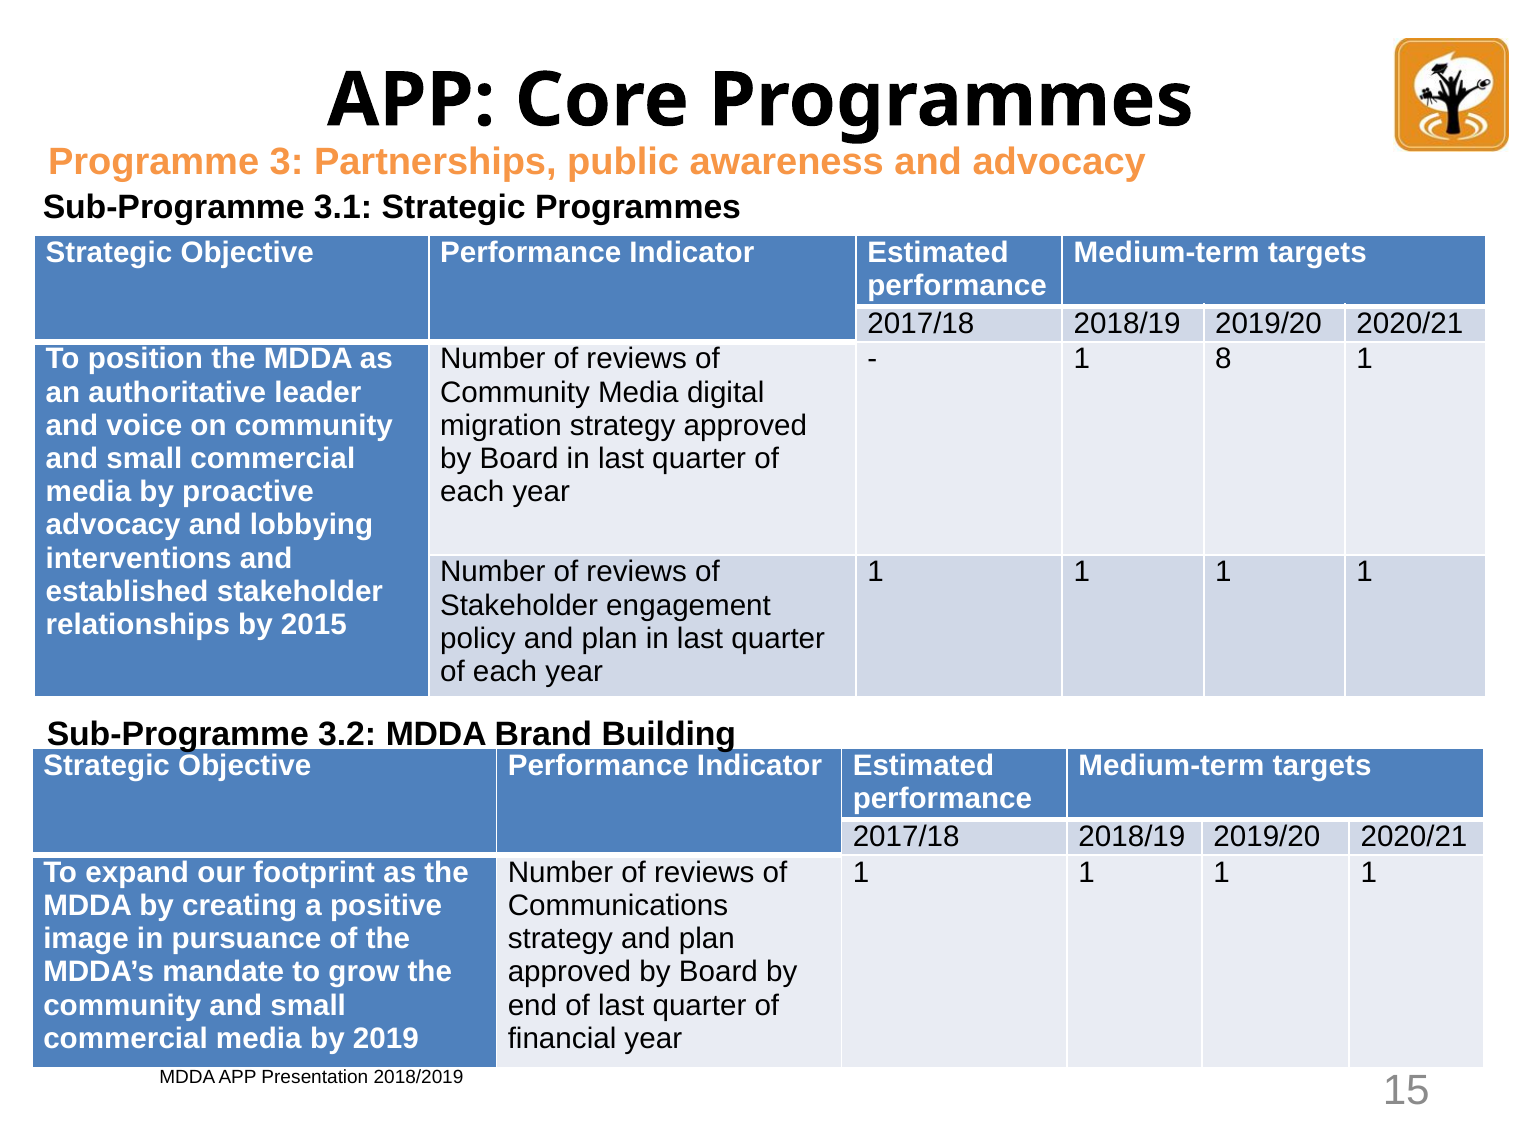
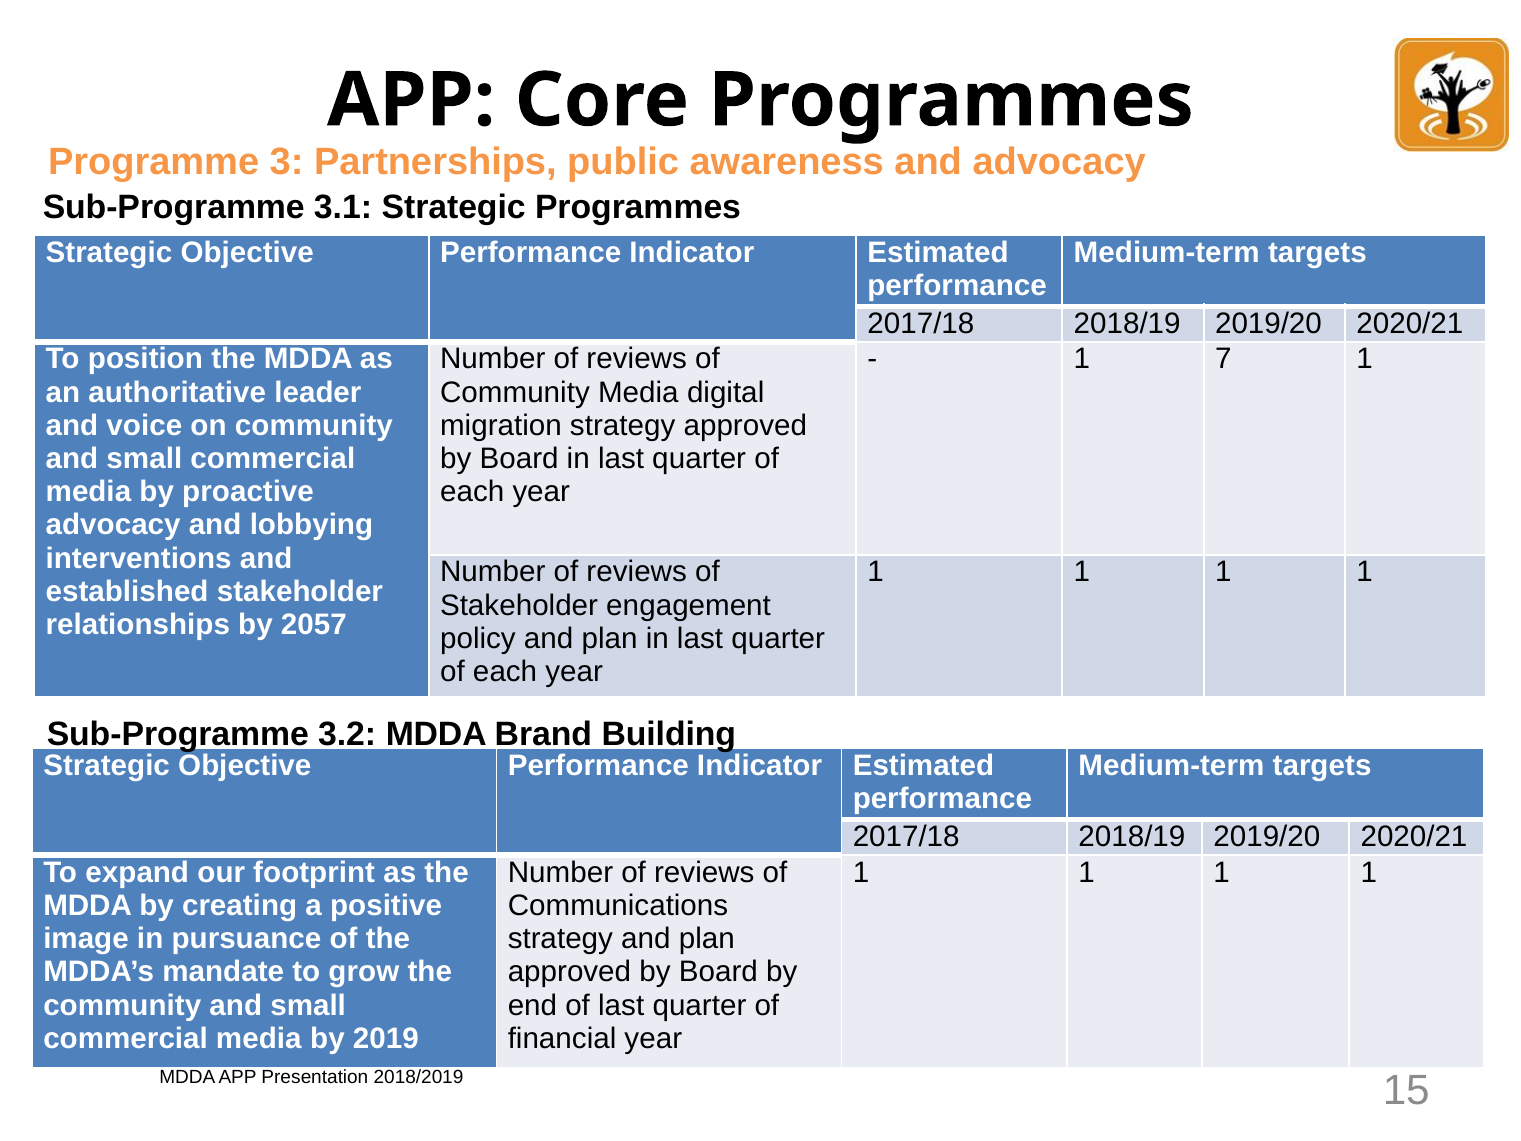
8: 8 -> 7 (1223, 359)
2015: 2015 -> 2057 (314, 625)
